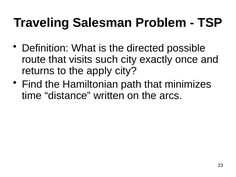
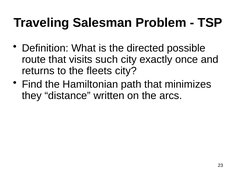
apply: apply -> fleets (99, 71)
time: time -> they (32, 96)
